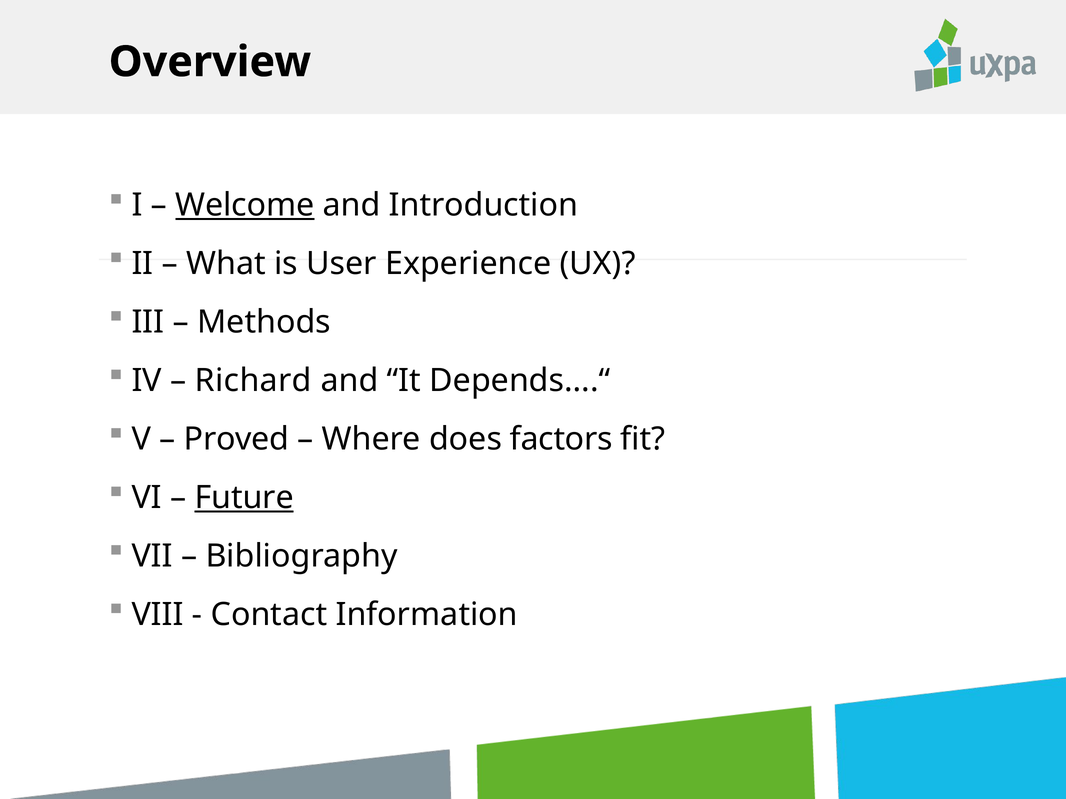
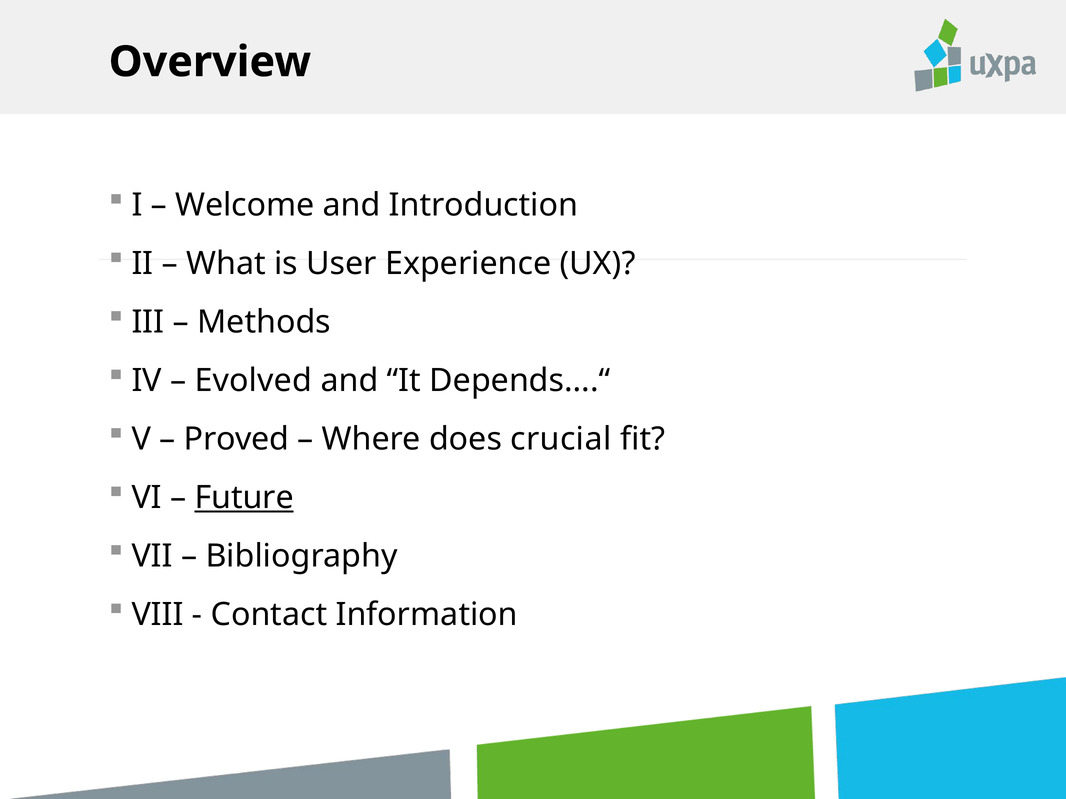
Welcome underline: present -> none (245, 205)
Richard: Richard -> Evolved (253, 381)
factors: factors -> crucial (561, 439)
